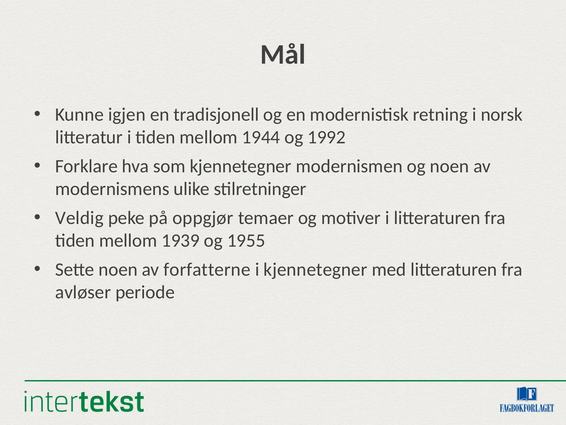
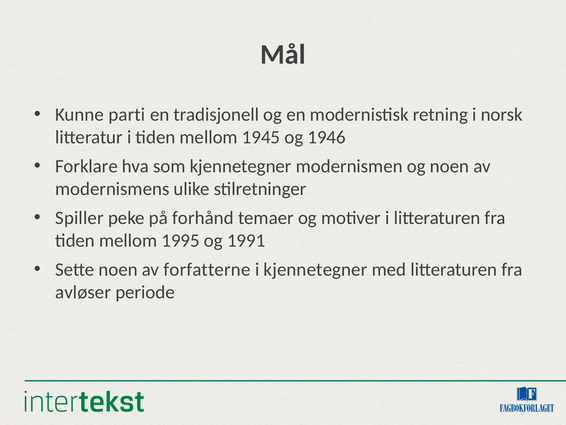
igjen: igjen -> parti (127, 115)
1944: 1944 -> 1945 (261, 137)
1992: 1992 -> 1946 (327, 137)
Veldig: Veldig -> Spiller (79, 218)
oppgjør: oppgjør -> forhånd (203, 218)
1939: 1939 -> 1995 (181, 240)
1955: 1955 -> 1991 (246, 240)
